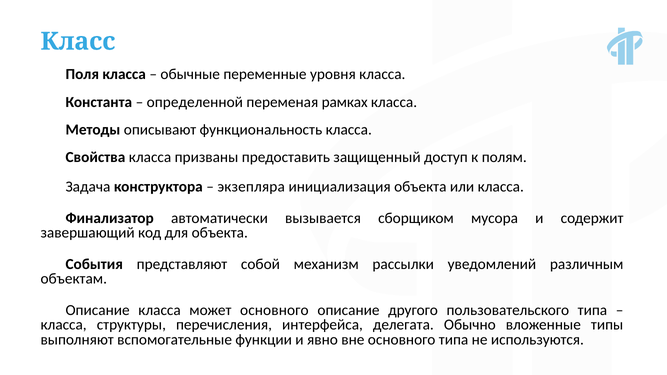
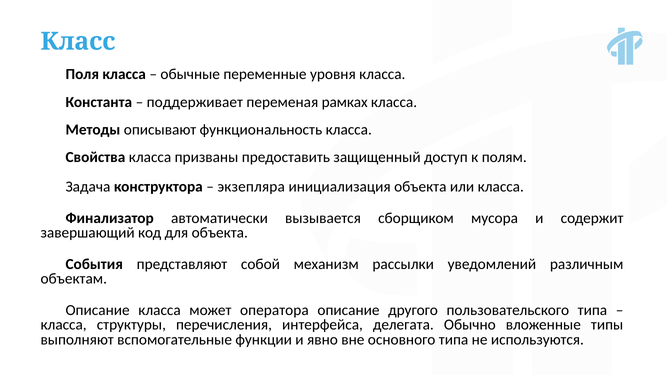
определенной: определенной -> поддерживает (195, 102)
может основного: основного -> оператора (274, 310)
